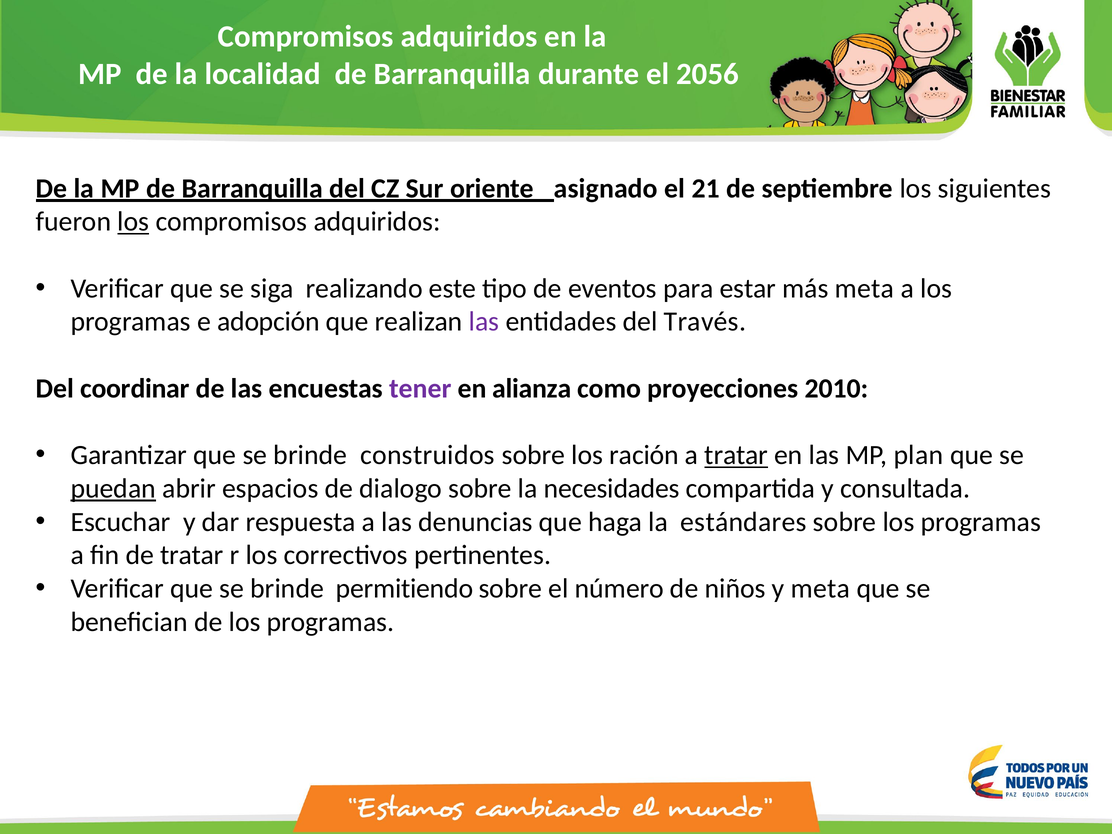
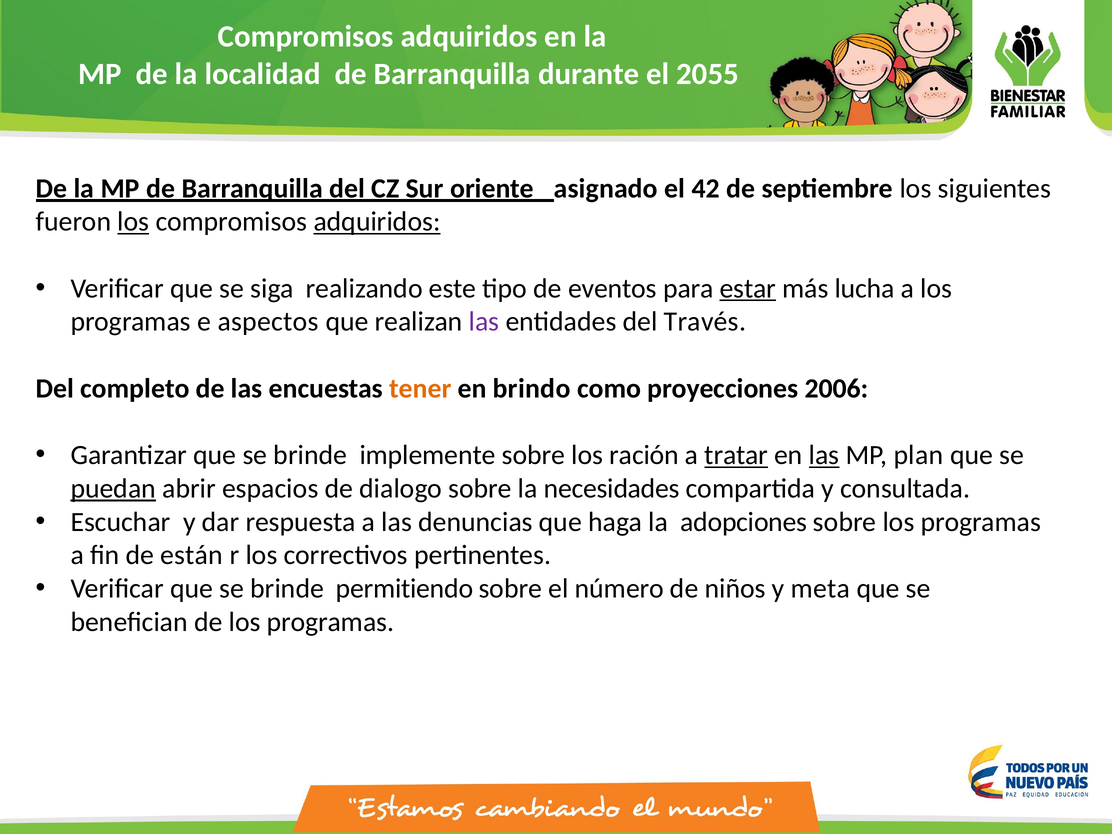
2056: 2056 -> 2055 (708, 74)
21: 21 -> 42 (706, 188)
adquiridos underline: none -> present (377, 222)
estar underline: none -> present (748, 288)
más meta: meta -> lucha (865, 288)
adopción: adopción -> aspectos (268, 322)
coordinar: coordinar -> completo (135, 389)
tener colour: purple -> orange (420, 389)
alianza: alianza -> brindo (532, 389)
2010: 2010 -> 2006 (837, 389)
construidos: construidos -> implemente (428, 455)
las underline: none -> present (824, 455)
estándares: estándares -> adopciones (744, 522)
de tratar: tratar -> están (192, 555)
